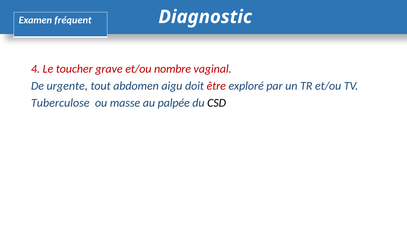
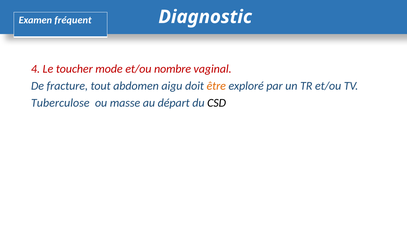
grave: grave -> mode (109, 69)
urgente: urgente -> fracture (67, 86)
être colour: red -> orange (216, 86)
palpée: palpée -> départ (174, 103)
